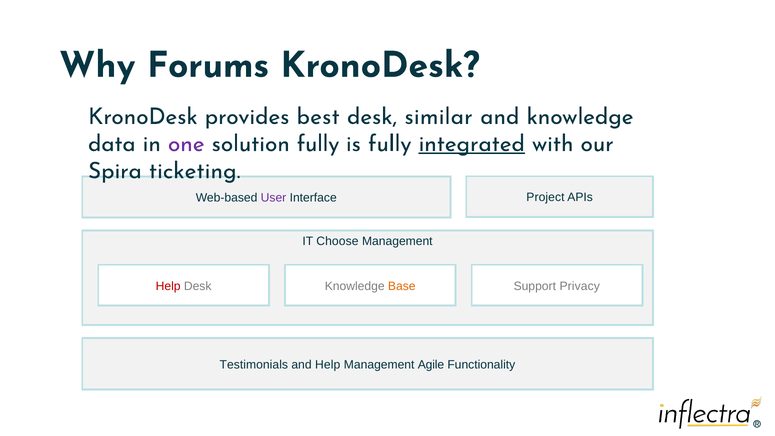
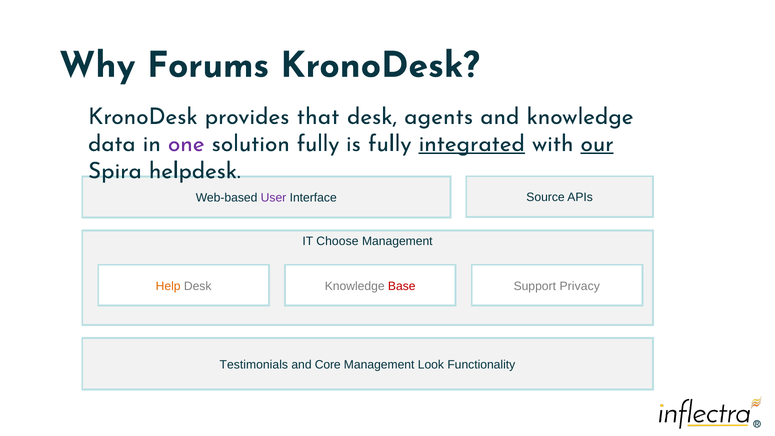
best: best -> that (318, 116)
similar: similar -> agents (439, 116)
our underline: none -> present (597, 144)
ticketing: ticketing -> helpdesk (195, 171)
Project: Project -> Source (546, 197)
Help colour: red -> orange (168, 286)
Base colour: orange -> red (402, 286)
and Help: Help -> Core (328, 365)
Agile: Agile -> Look (431, 365)
